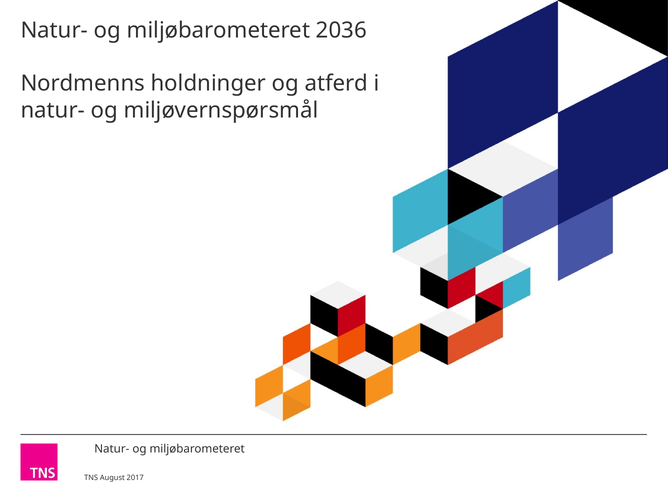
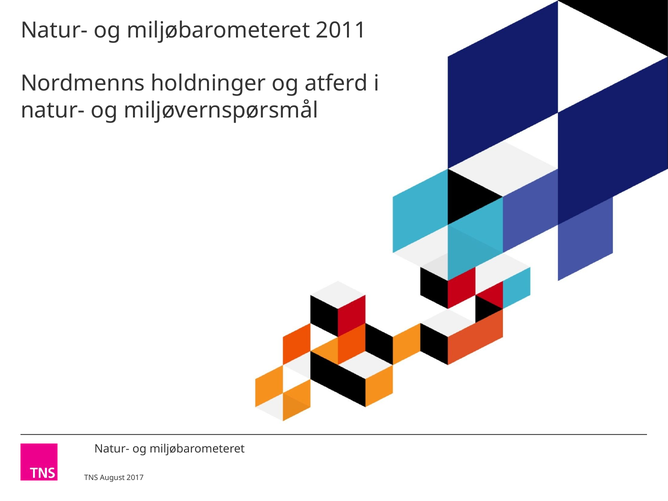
2036: 2036 -> 2011 (341, 30)
